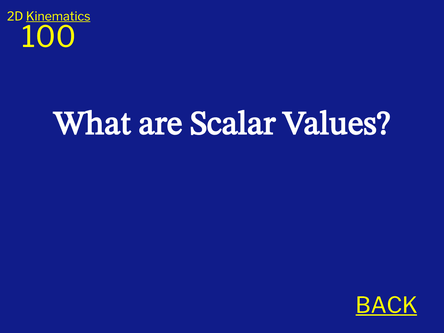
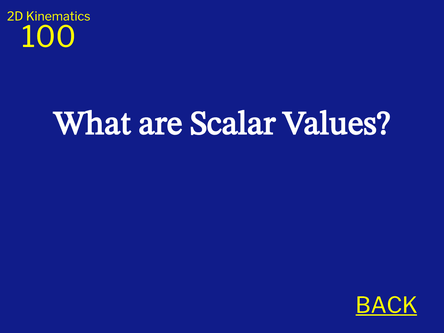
Kinematics underline: present -> none (58, 16)
